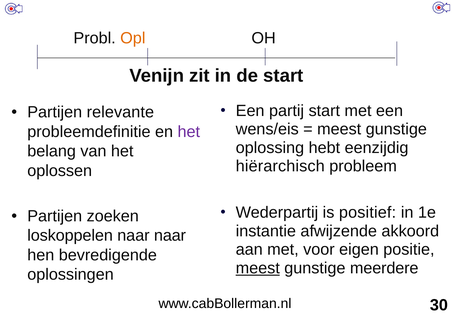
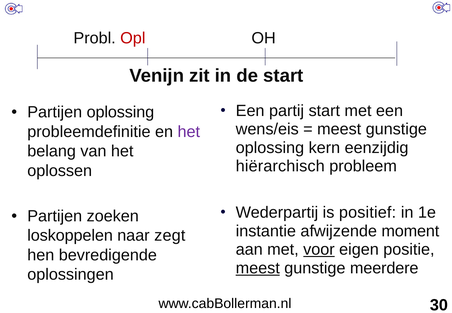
Opl colour: orange -> red (133, 38)
Partijen relevante: relevante -> oplossing (120, 112)
hebt: hebt -> kern (324, 148)
akkoord: akkoord -> moment (410, 231)
naar naar: naar -> zegt (170, 236)
voor underline: none -> present (319, 249)
